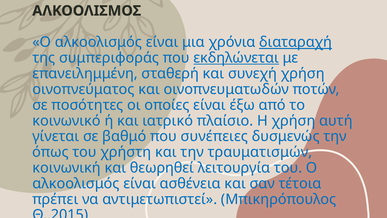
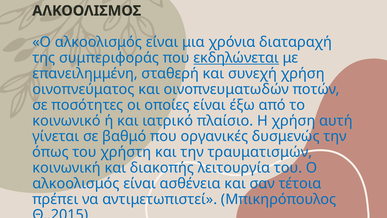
διαταραχή underline: present -> none (296, 42)
συνέπειες: συνέπειες -> οργανικές (214, 136)
θεωρηθεί: θεωρηθεί -> διακοπής (162, 168)
